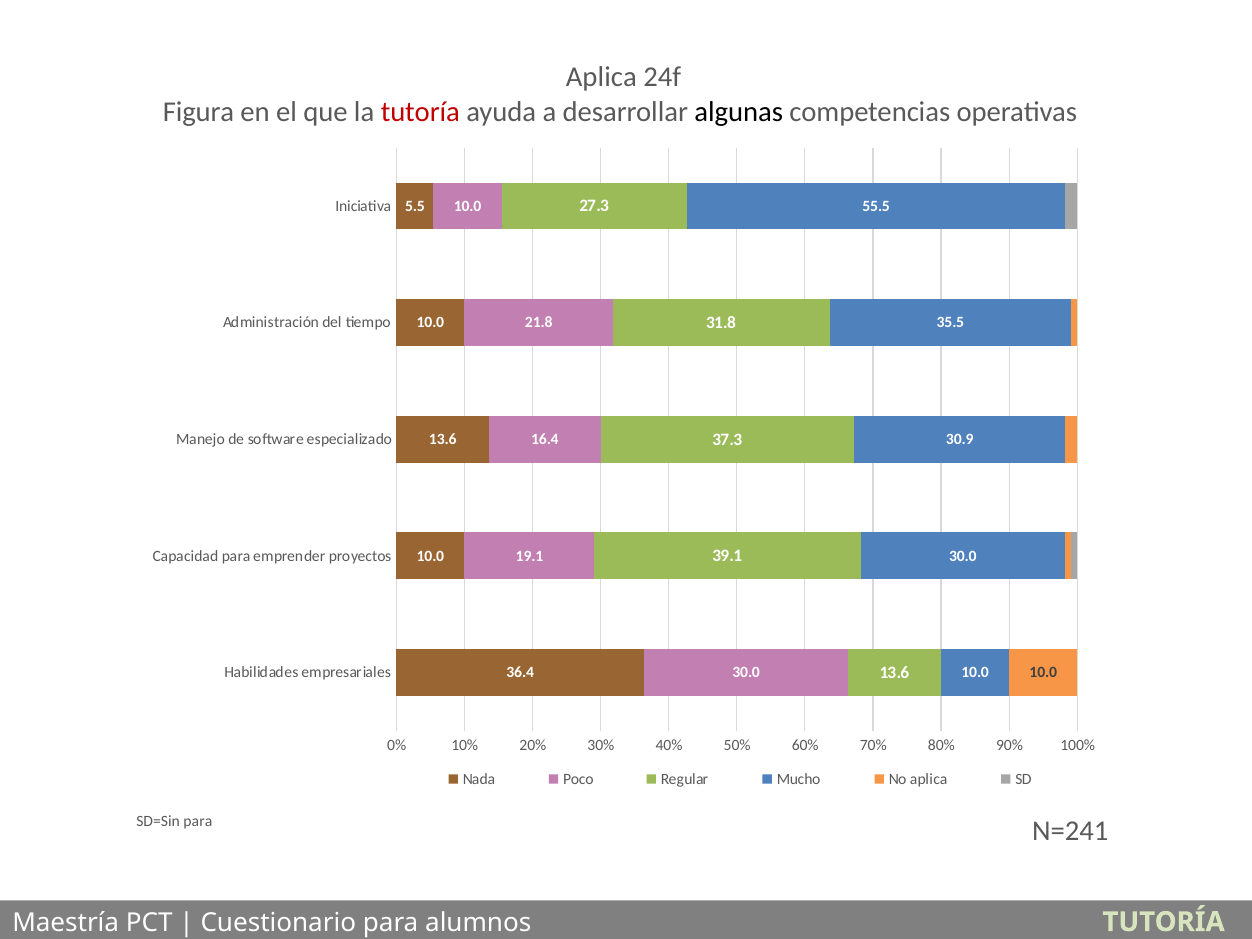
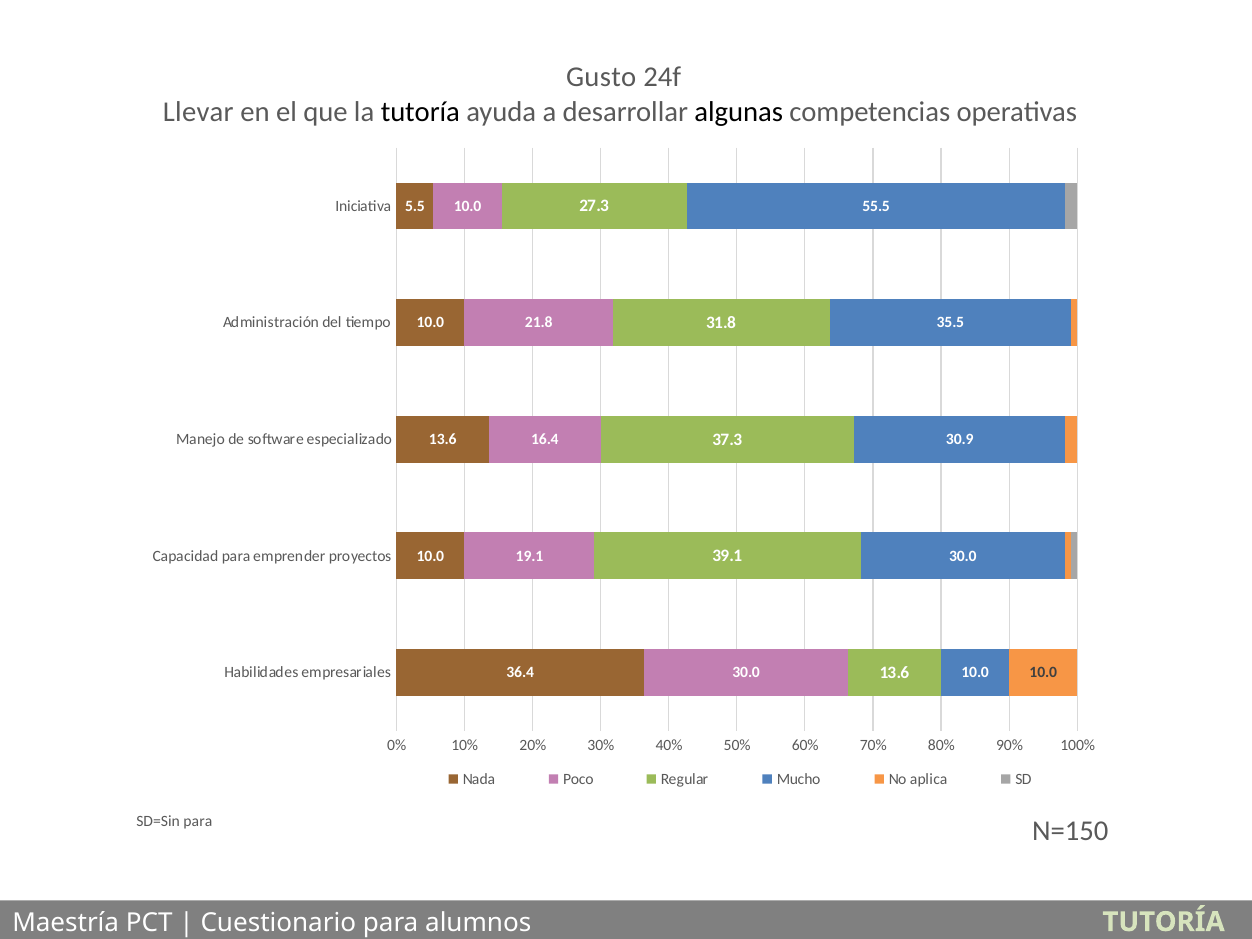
Aplica: Aplica -> Gusto (601, 77)
Figura: Figura -> Llevar (198, 112)
tutoría colour: red -> black (420, 112)
N=241: N=241 -> N=150 (1070, 831)
